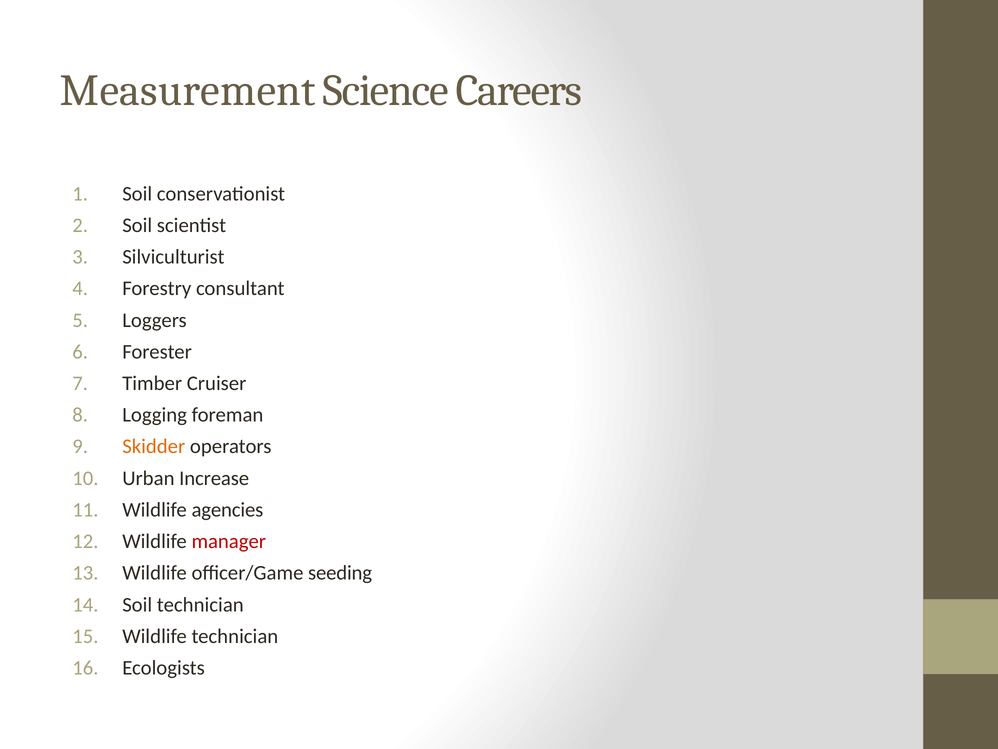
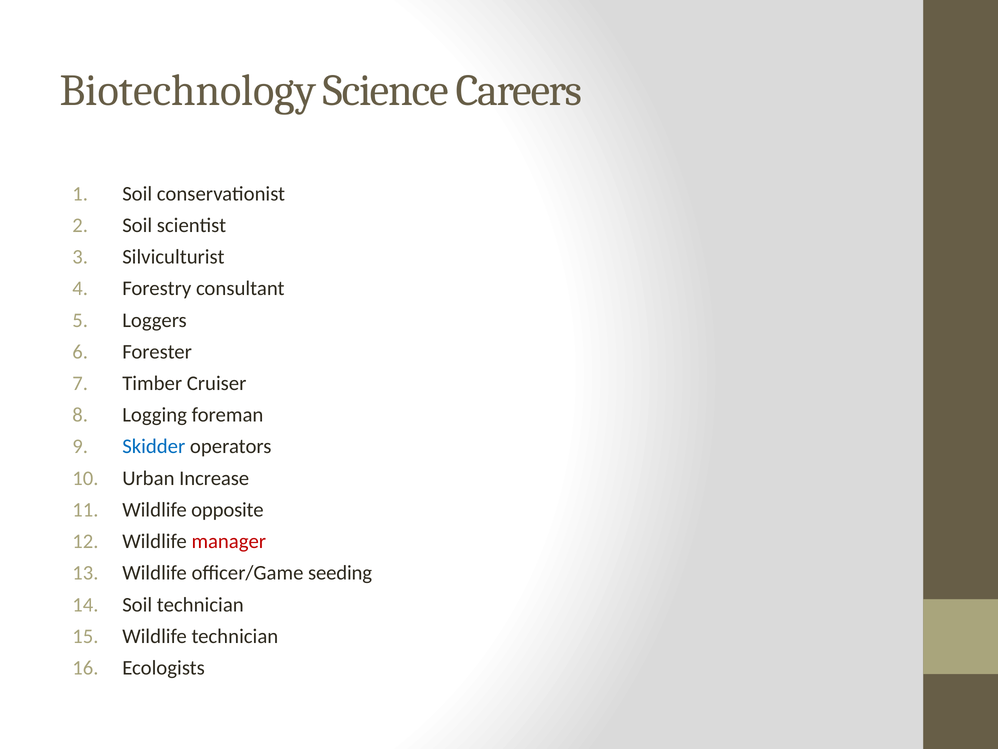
Measurement: Measurement -> Biotechnology (188, 90)
Skidder colour: orange -> blue (154, 446)
agencies: agencies -> opposite (227, 509)
